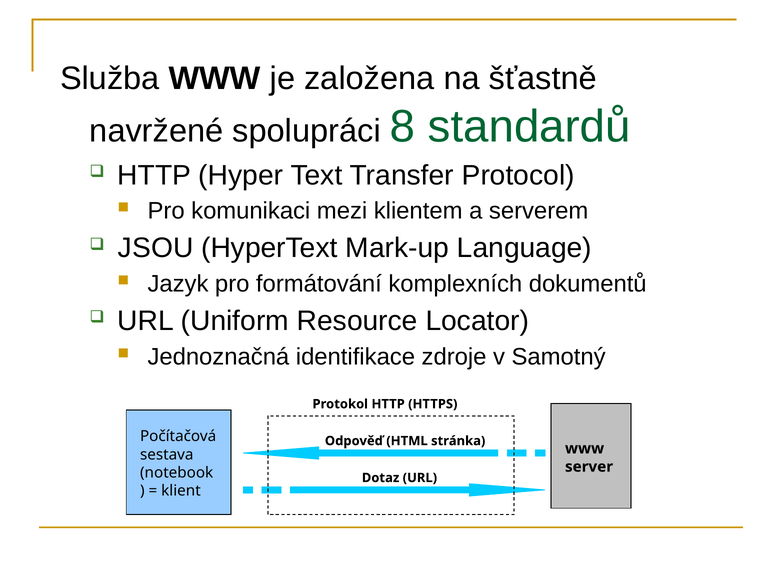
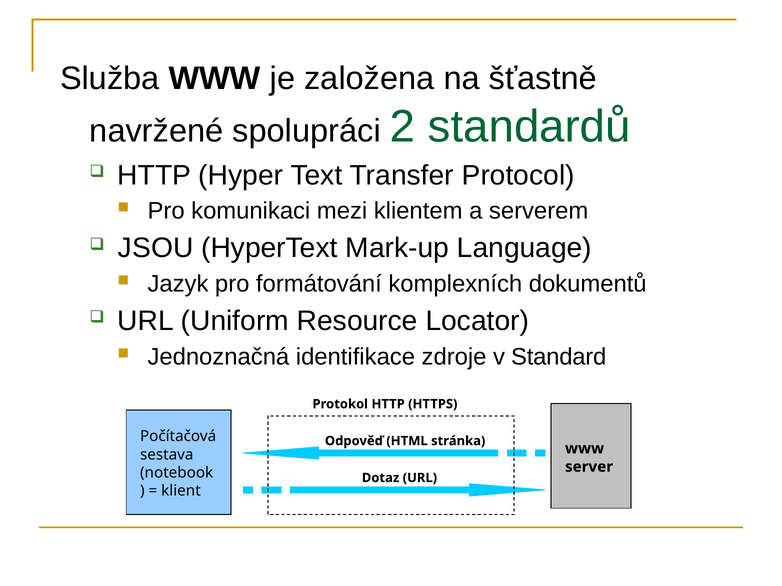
8: 8 -> 2 (403, 127)
Samotný: Samotný -> Standard (559, 357)
